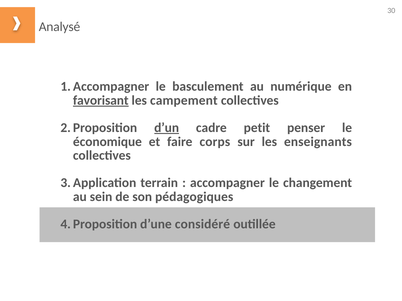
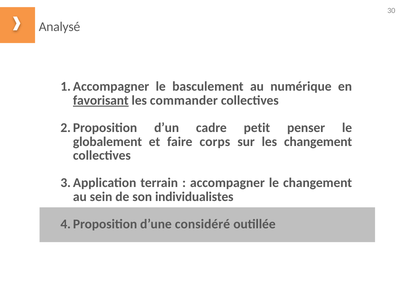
campement: campement -> commander (184, 101)
d’un underline: present -> none (167, 128)
économique: économique -> globalement (107, 142)
les enseignants: enseignants -> changement (318, 142)
pédagogiques: pédagogiques -> individualistes (194, 197)
